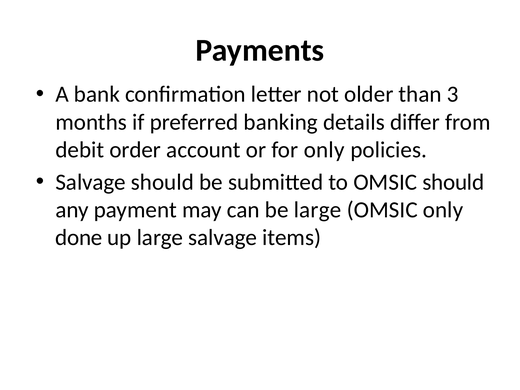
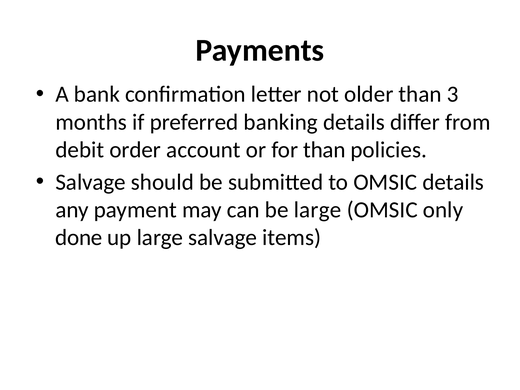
for only: only -> than (324, 150)
OMSIC should: should -> details (453, 182)
